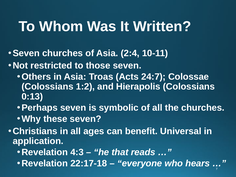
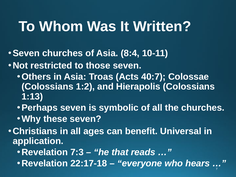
2:4: 2:4 -> 8:4 (130, 53)
24:7: 24:7 -> 40:7 (153, 77)
0:13: 0:13 -> 1:13 (32, 97)
4:3: 4:3 -> 7:3 (77, 152)
